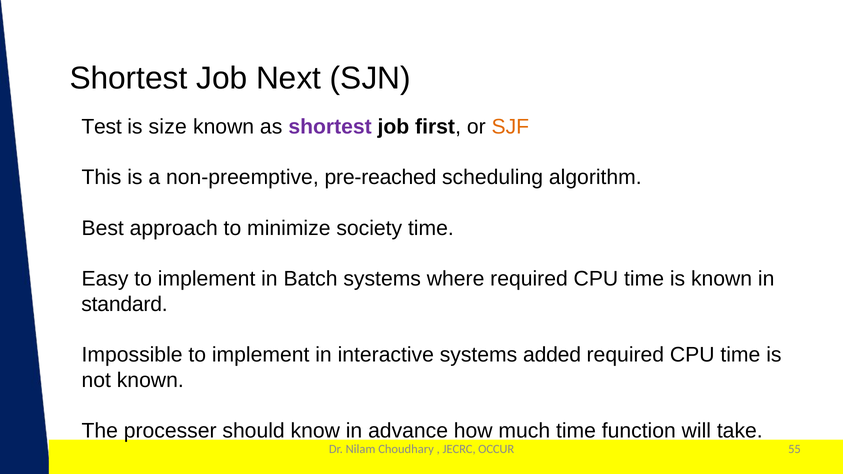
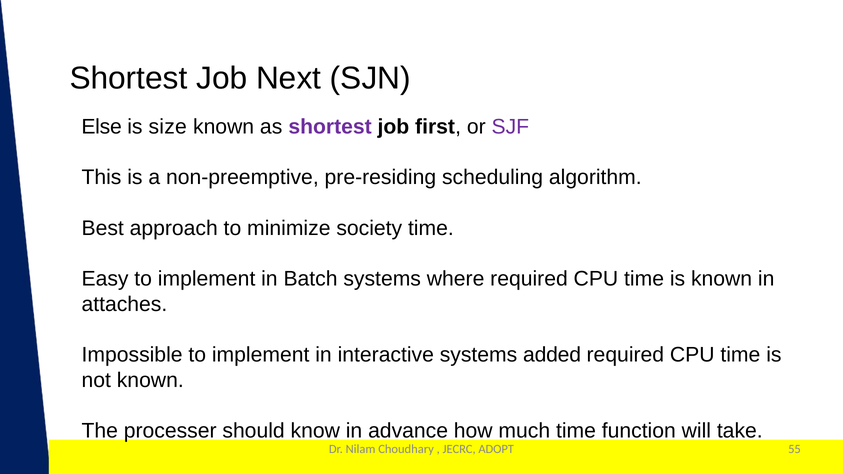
Test: Test -> Else (102, 127)
SJF colour: orange -> purple (510, 127)
pre-reached: pre-reached -> pre-residing (380, 177)
standard: standard -> attaches (124, 304)
OCCUR: OCCUR -> ADOPT (496, 449)
